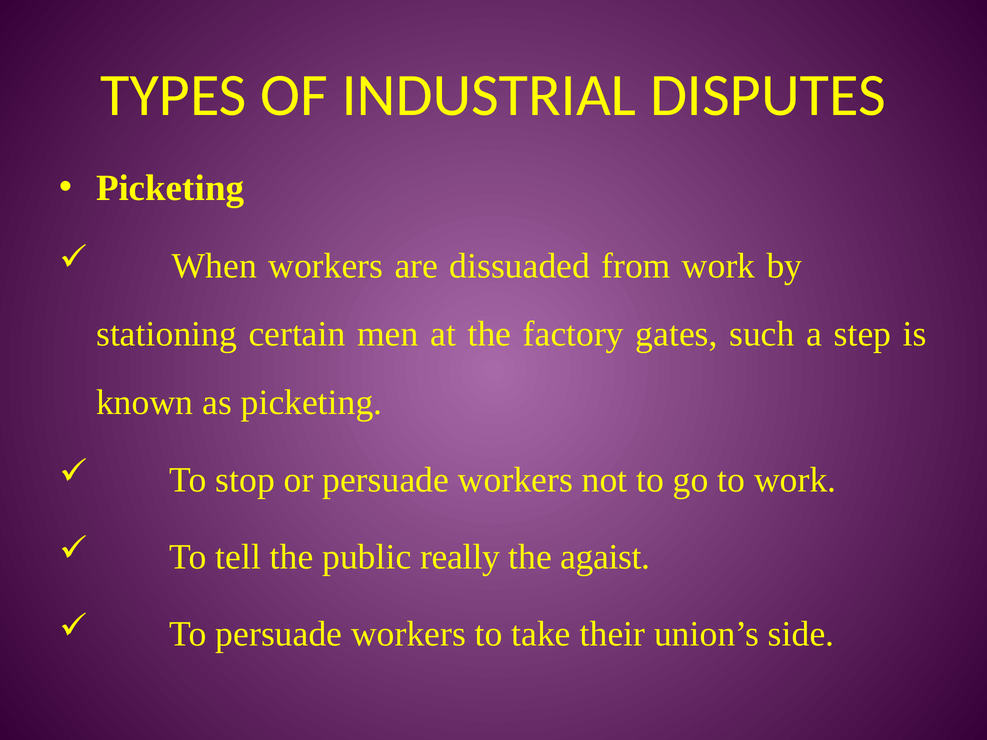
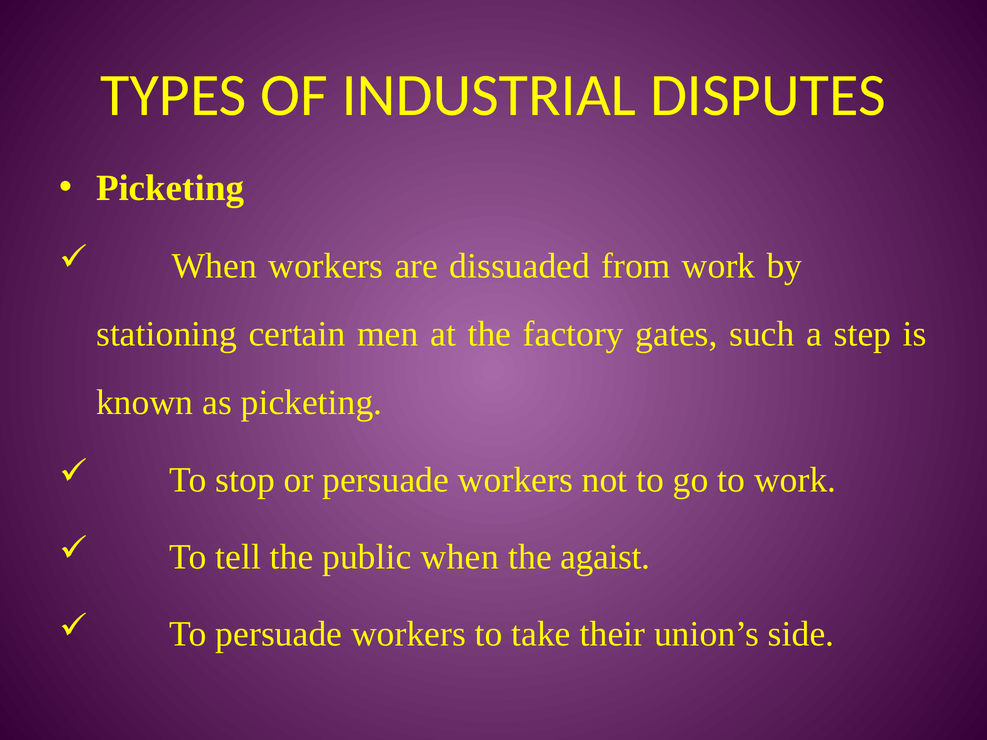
public really: really -> when (460, 557)
